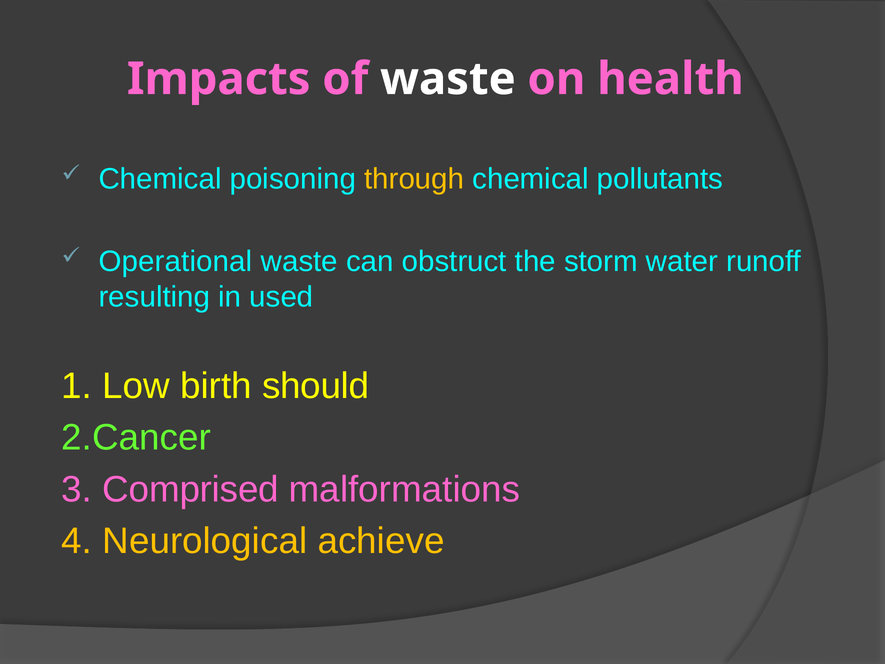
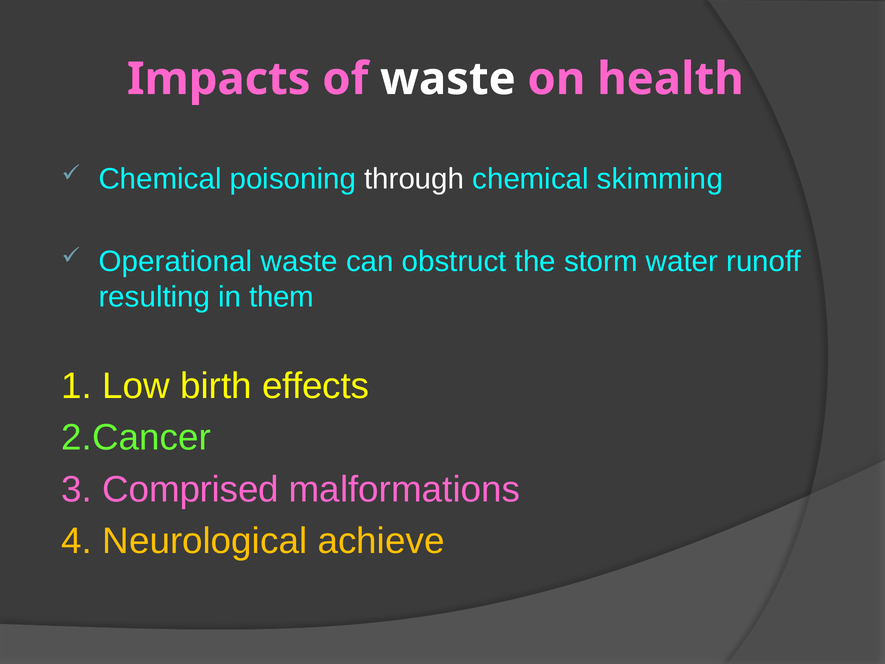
through colour: yellow -> white (414, 179)
pollutants: pollutants -> skimming (660, 179)
used: used -> them (281, 297)
should: should -> effects (316, 386)
